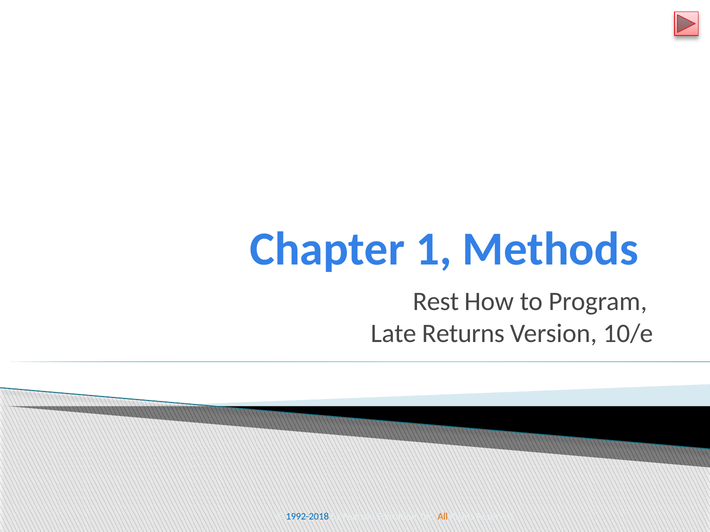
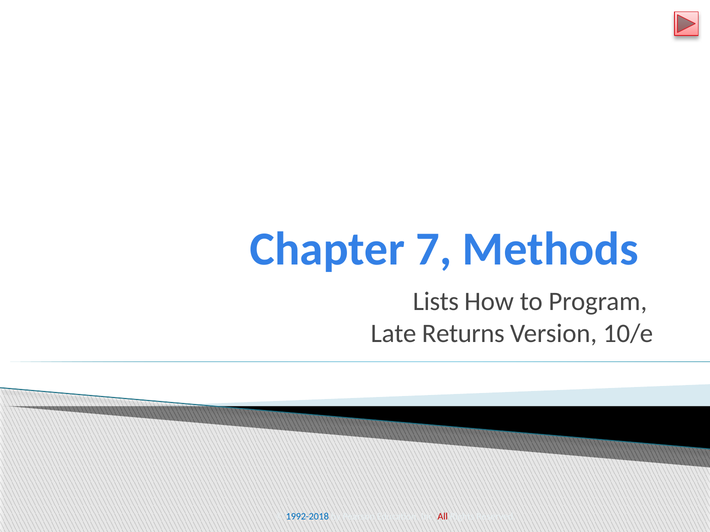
1: 1 -> 7 (434, 250)
Rest: Rest -> Lists (436, 302)
All colour: orange -> red (443, 517)
